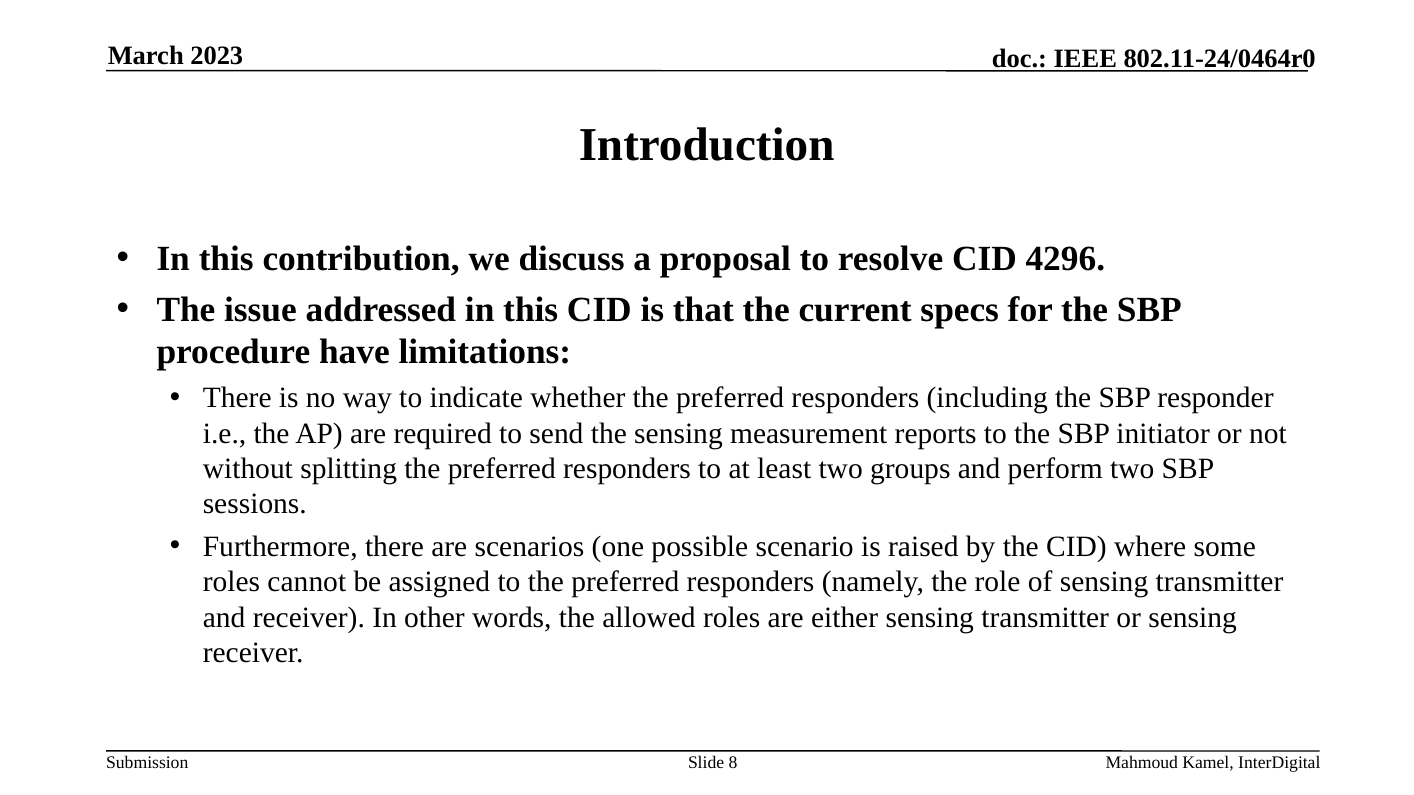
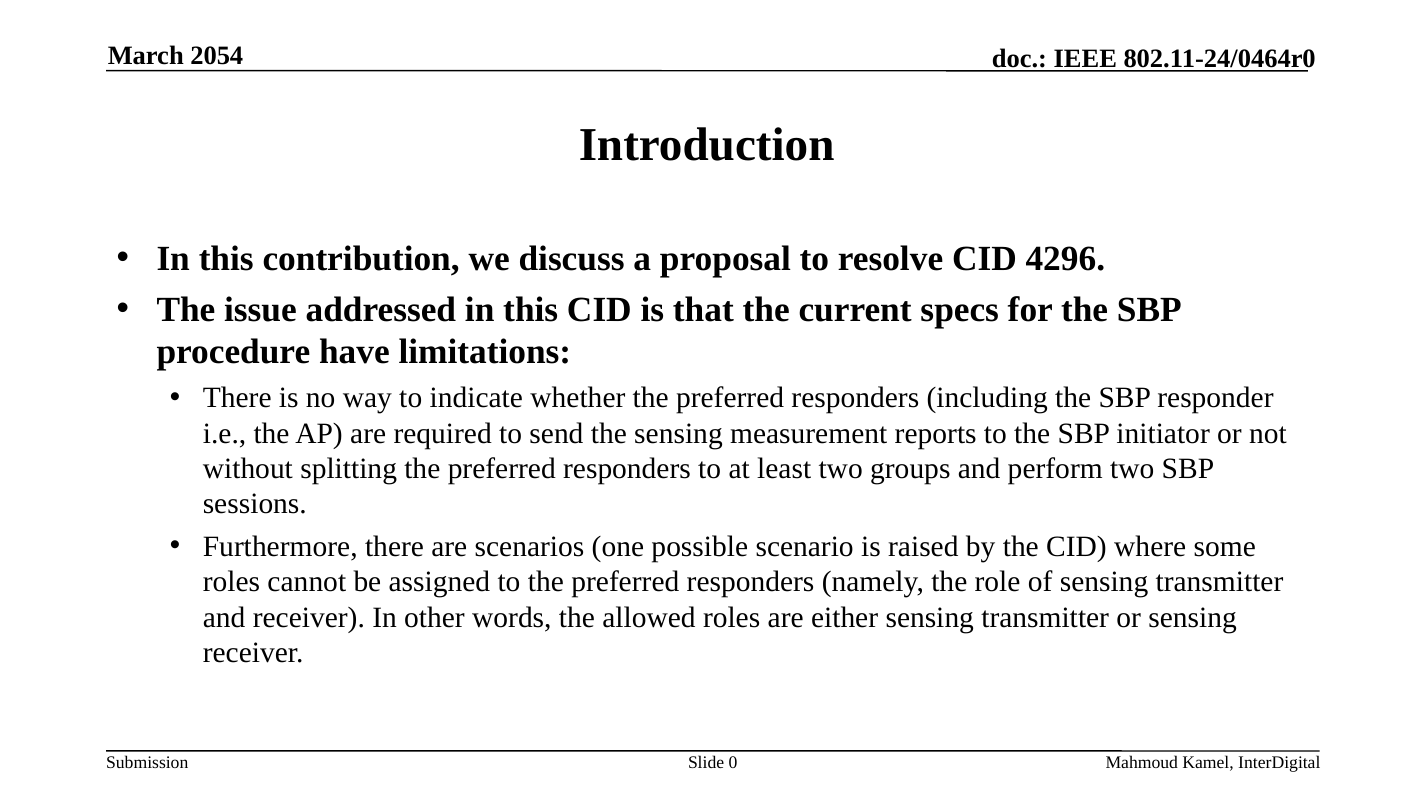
2023: 2023 -> 2054 (217, 56)
8: 8 -> 0 (733, 763)
